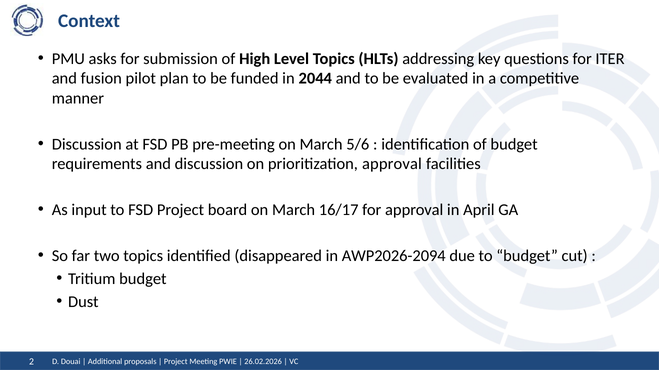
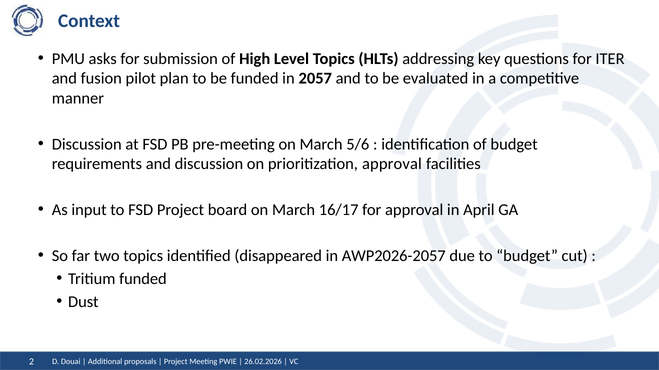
2044: 2044 -> 2057 (315, 79)
AWP2026-2094: AWP2026-2094 -> AWP2026-2057 (394, 256)
Tritium budget: budget -> funded (143, 279)
